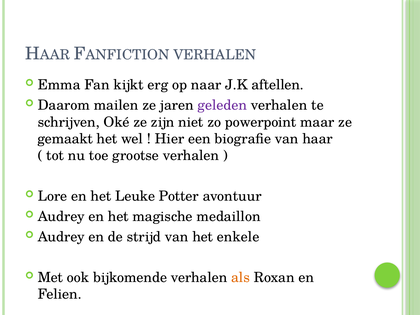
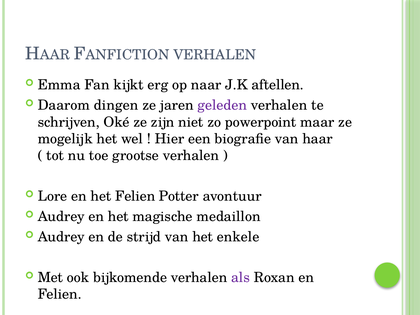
mailen: mailen -> dingen (116, 105)
gemaakt: gemaakt -> mogelijk (65, 139)
het Leuke: Leuke -> Felien (135, 196)
als colour: orange -> purple (241, 277)
